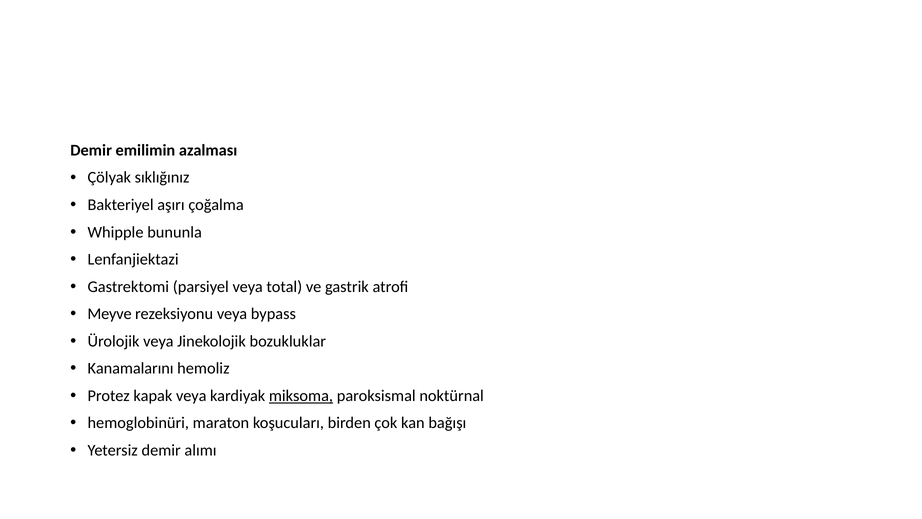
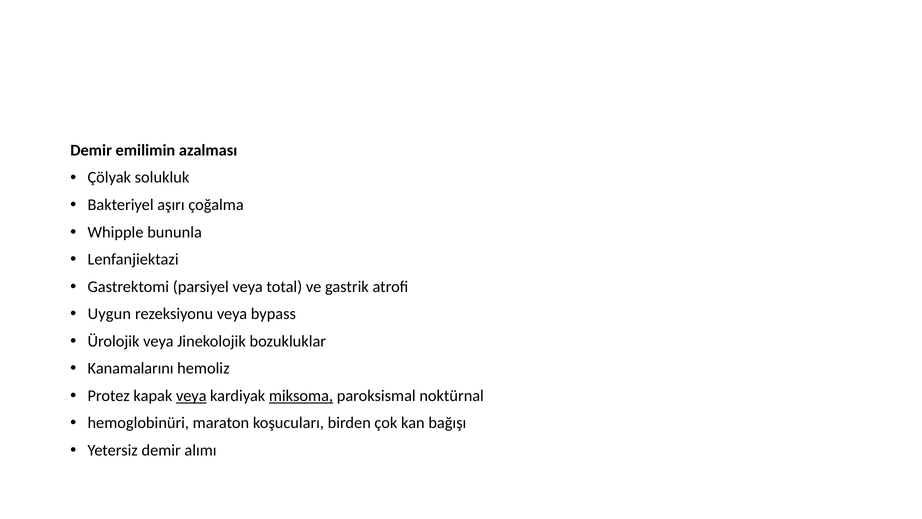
sıklığınız: sıklığınız -> solukluk (162, 177)
Meyve: Meyve -> Uygun (109, 314)
veya underline: none -> present (191, 395)
